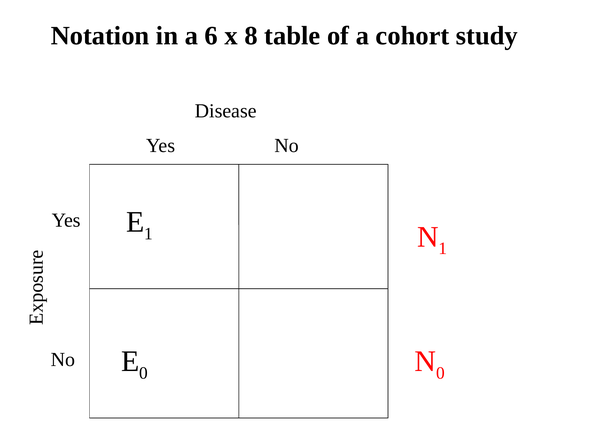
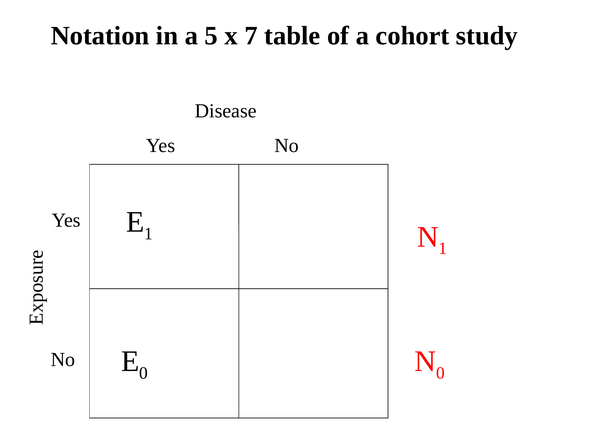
6: 6 -> 5 (211, 36)
8: 8 -> 7 (251, 36)
